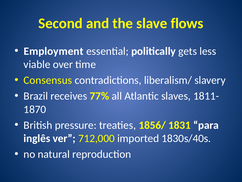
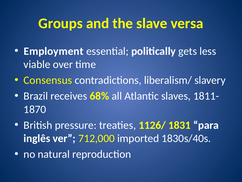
Second: Second -> Groups (61, 23)
flows: flows -> versa (187, 23)
77%: 77% -> 68% (99, 96)
1856/: 1856/ -> 1126/ (152, 125)
